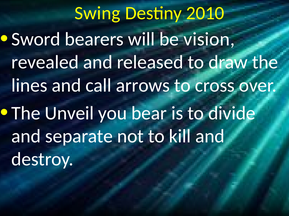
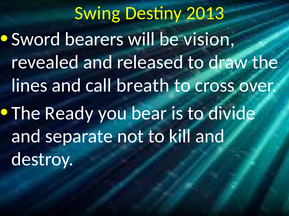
2010: 2010 -> 2013 (205, 13)
arrows: arrows -> breath (143, 86)
Unveil: Unveil -> Ready (69, 114)
